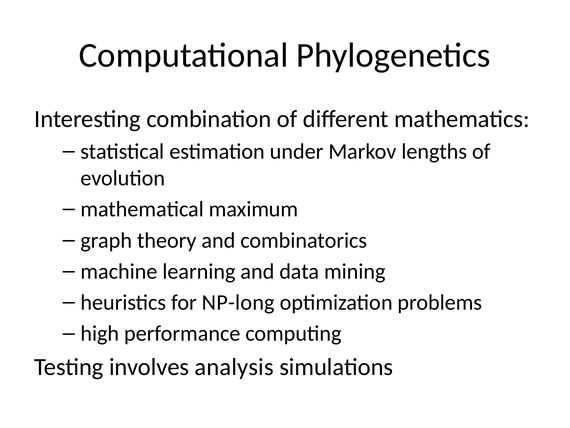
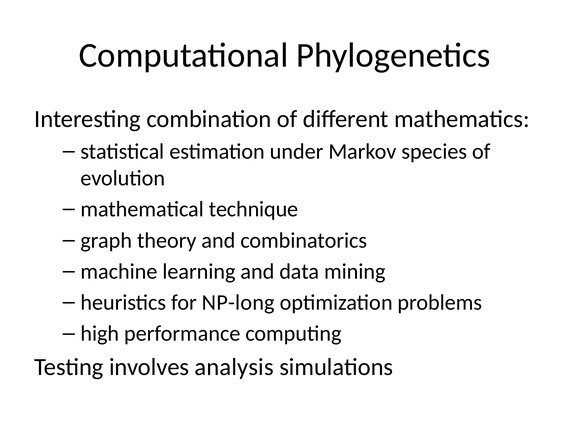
lengths: lengths -> species (434, 151)
maximum: maximum -> technique (254, 209)
